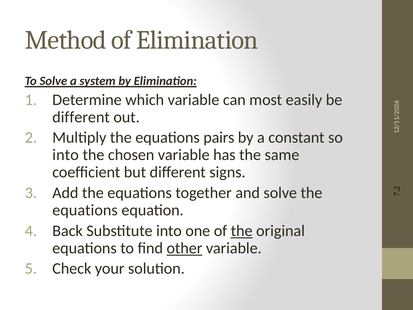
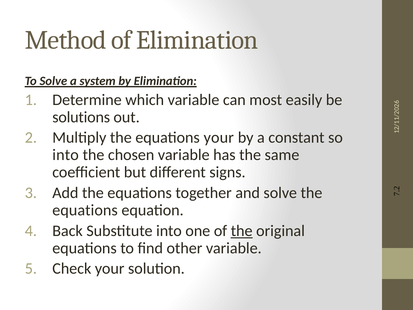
different: different -> solutions (81, 117)
equations pairs: pairs -> your (219, 138)
other underline: present -> none (184, 248)
